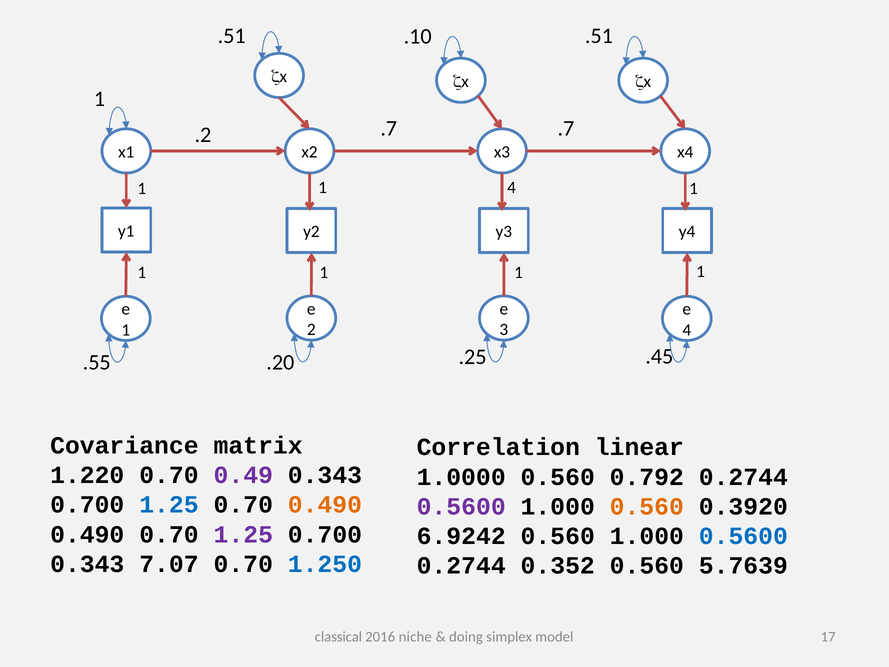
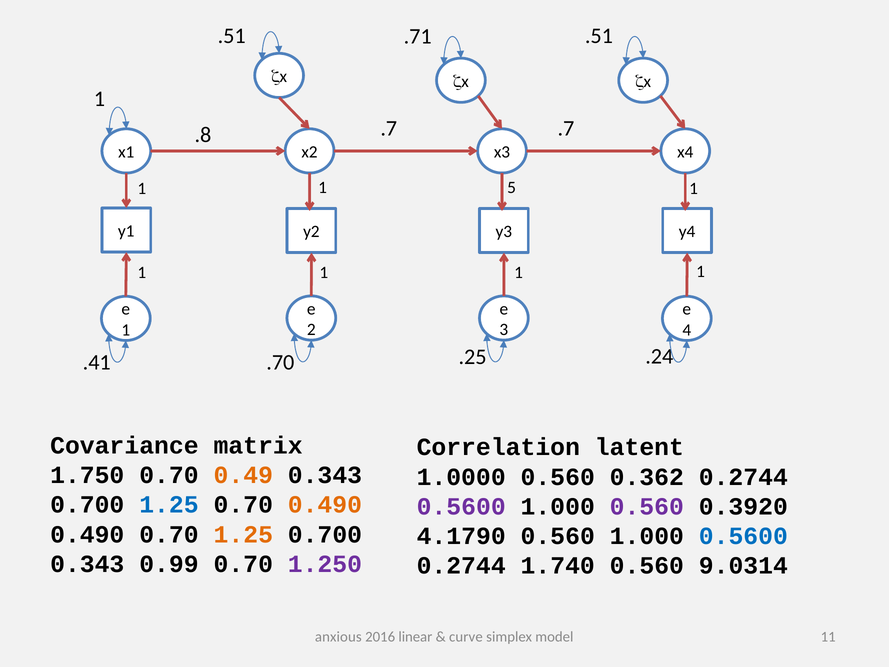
.10: .10 -> .71 (418, 37)
.2: .2 -> .8 (203, 135)
1 4: 4 -> 5 (512, 187)
.55: .55 -> .41 (97, 362)
.20: .20 -> .70 (280, 362)
.45: .45 -> .24 (659, 356)
linear: linear -> latent (639, 447)
1.220: 1.220 -> 1.750 (87, 475)
0.49 colour: purple -> orange (243, 475)
0.792: 0.792 -> 0.362 (647, 477)
0.560 colour: orange -> purple (647, 506)
1.25 colour: purple -> orange (243, 534)
6.9242: 6.9242 -> 4.1790 (461, 536)
7.07: 7.07 -> 0.99 (169, 564)
1.250 colour: blue -> purple (325, 564)
0.352: 0.352 -> 1.740 (558, 566)
5.7639: 5.7639 -> 9.0314 (743, 566)
classical: classical -> anxious (338, 637)
niche: niche -> linear (415, 637)
doing: doing -> curve (466, 637)
17: 17 -> 11 (828, 637)
